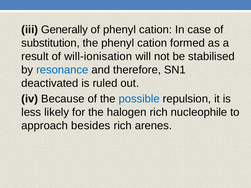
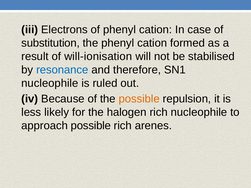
Generally: Generally -> Electrons (64, 30)
deactivated: deactivated -> nucleophile (50, 83)
possible colour: blue -> orange (139, 99)
approach besides: besides -> possible (91, 126)
